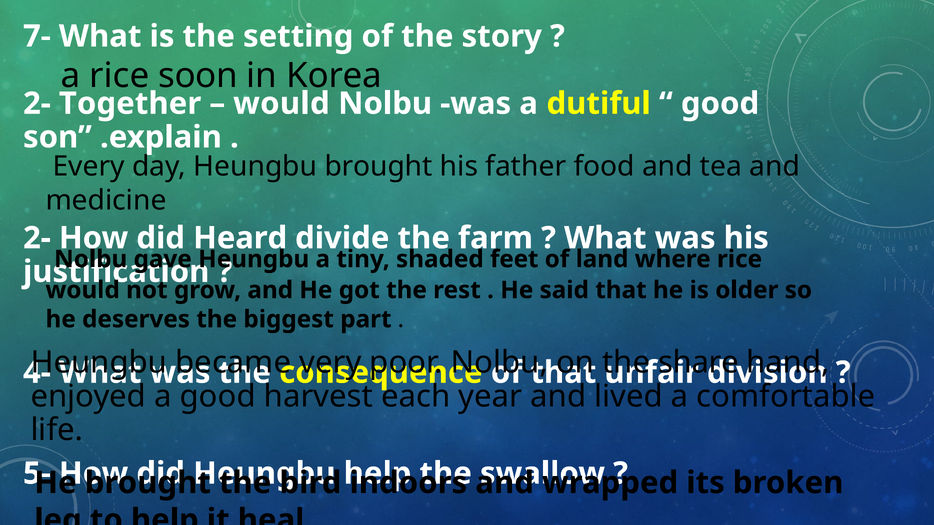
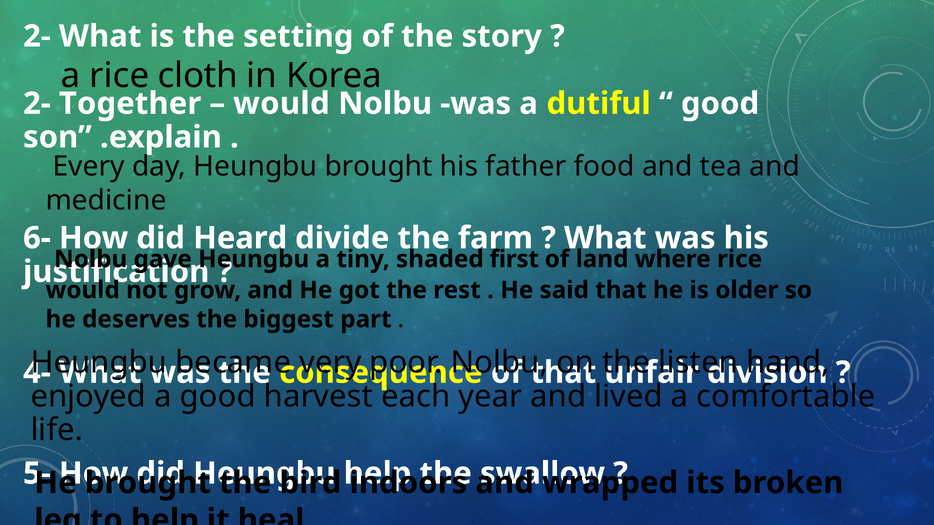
7-: 7- -> 2- (37, 36)
soon: soon -> cloth (198, 76)
2-: 2- -> 6- (37, 238)
feet: feet -> first (514, 259)
share: share -> listen (698, 363)
